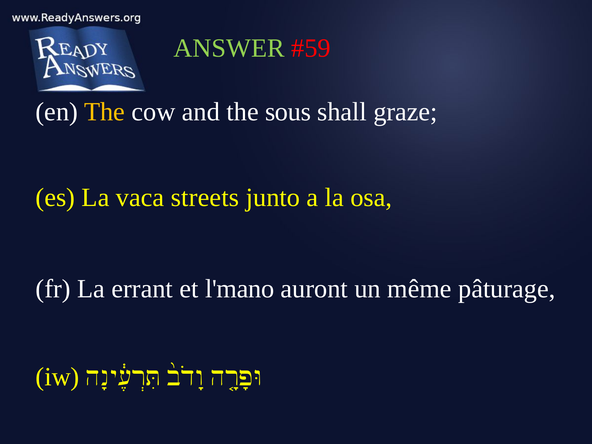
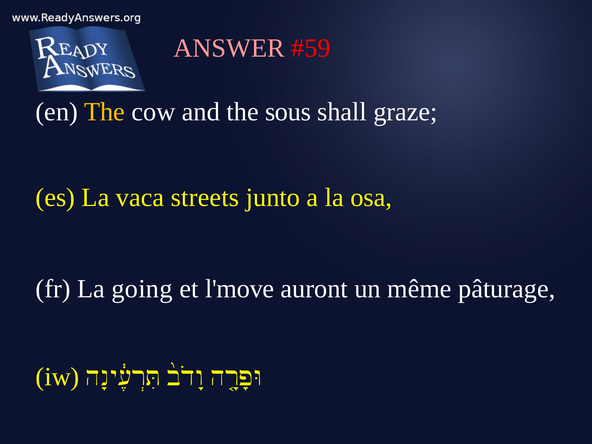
ANSWER colour: light green -> pink (229, 48)
errant: errant -> going (142, 289)
l'mano: l'mano -> l'move (240, 289)
